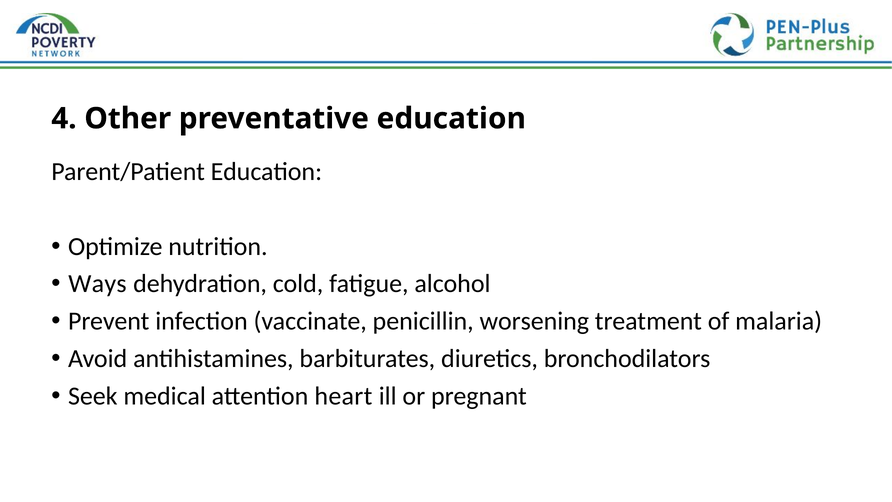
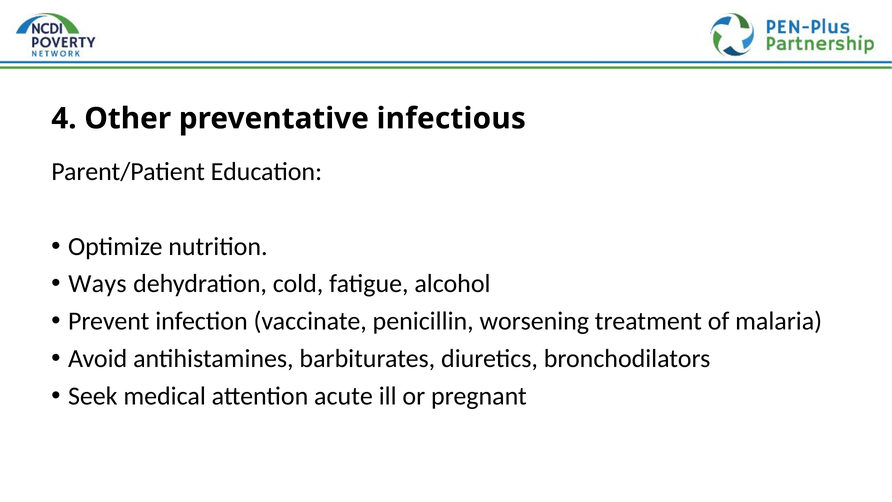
preventative education: education -> infectious (451, 118)
heart: heart -> acute (344, 396)
